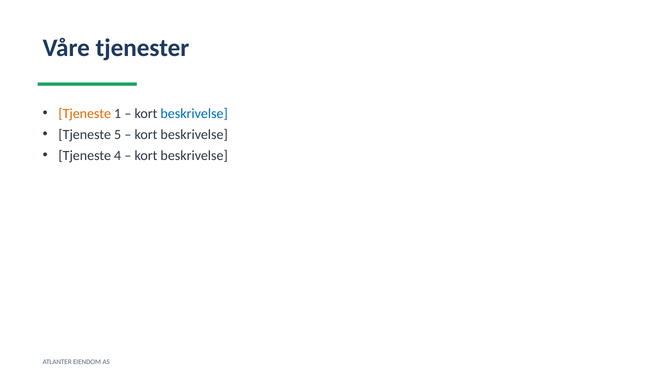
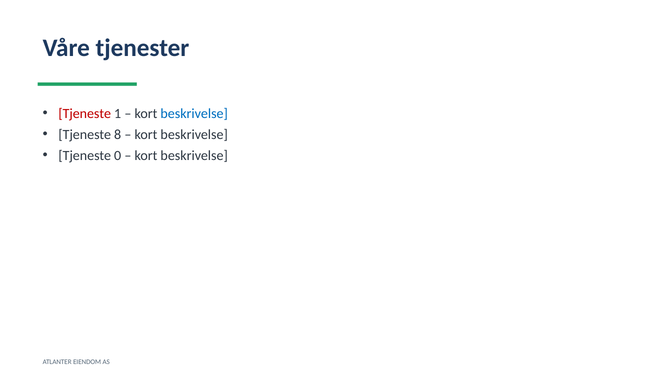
Tjeneste colour: orange -> red (85, 114)
5: 5 -> 8 (118, 135)
4: 4 -> 0 (118, 156)
